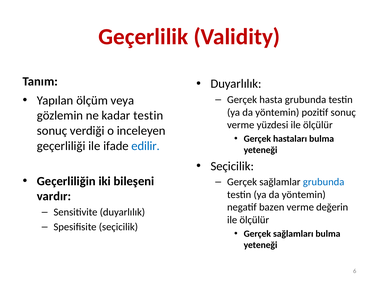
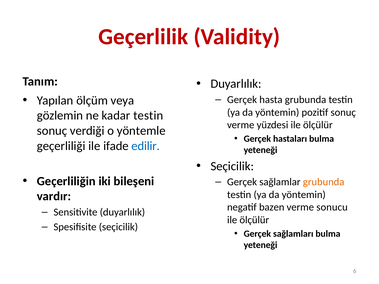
inceleyen: inceleyen -> yöntemle (141, 131)
grubunda colour: blue -> orange (324, 182)
değerin: değerin -> sonucu (332, 207)
